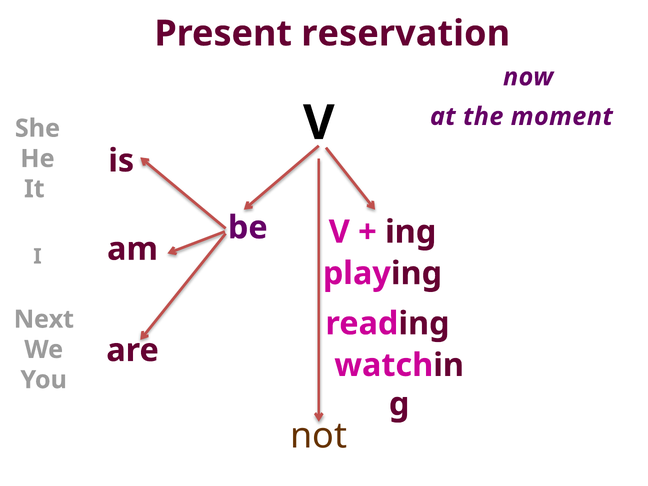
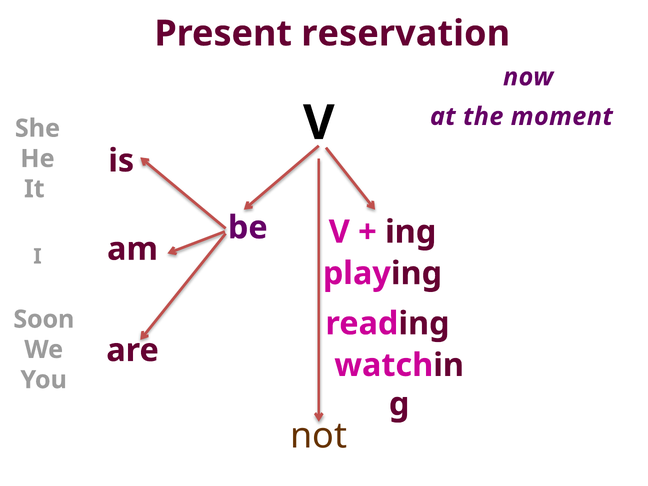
Next: Next -> Soon (44, 319)
